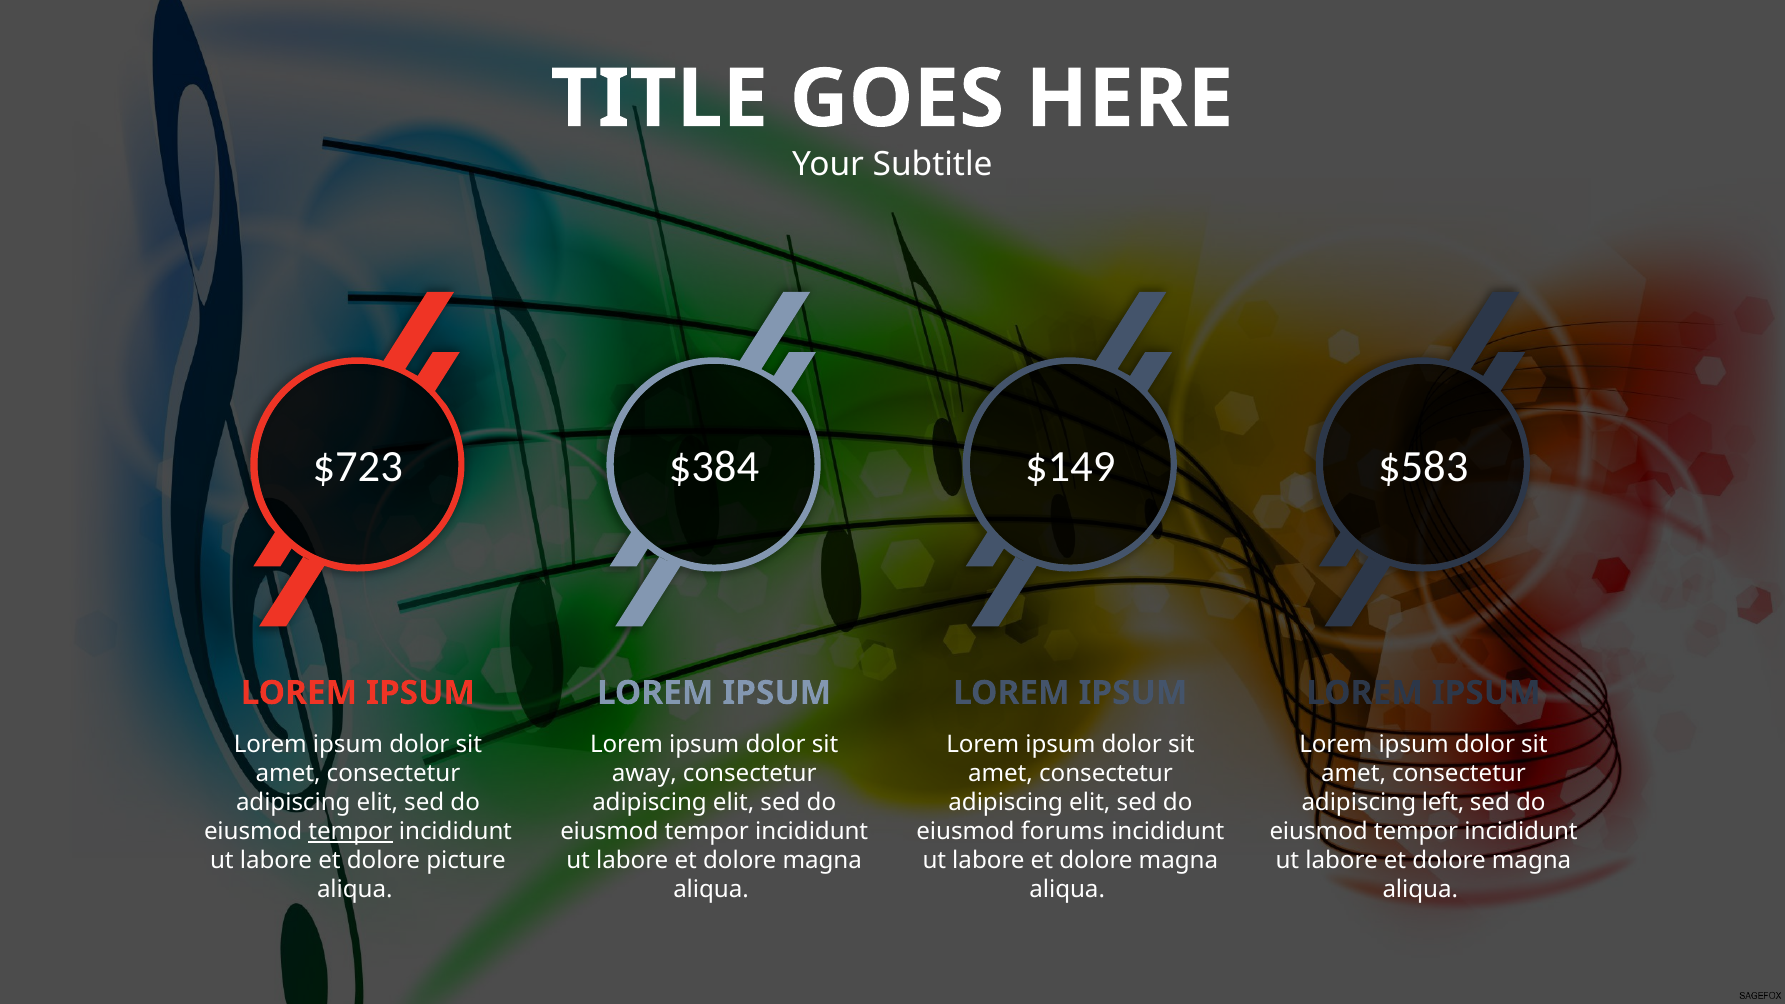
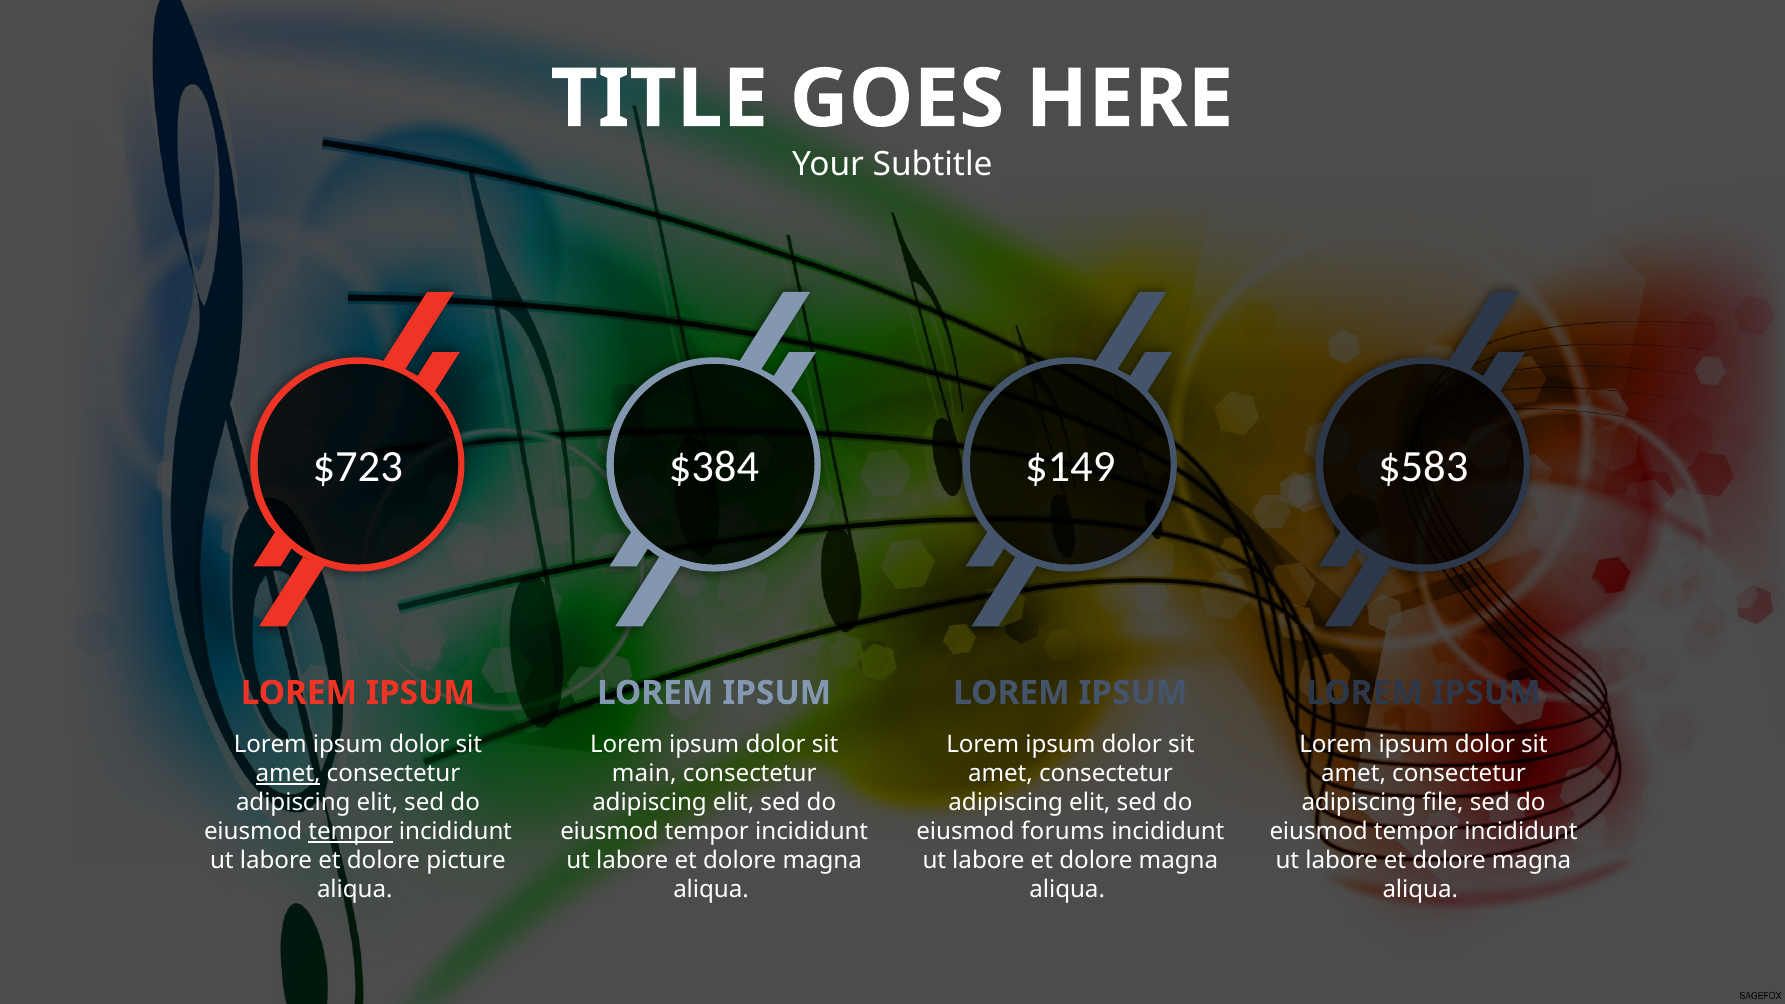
amet underline: none -> present (288, 774)
away: away -> main (644, 774)
left: left -> file (1443, 803)
